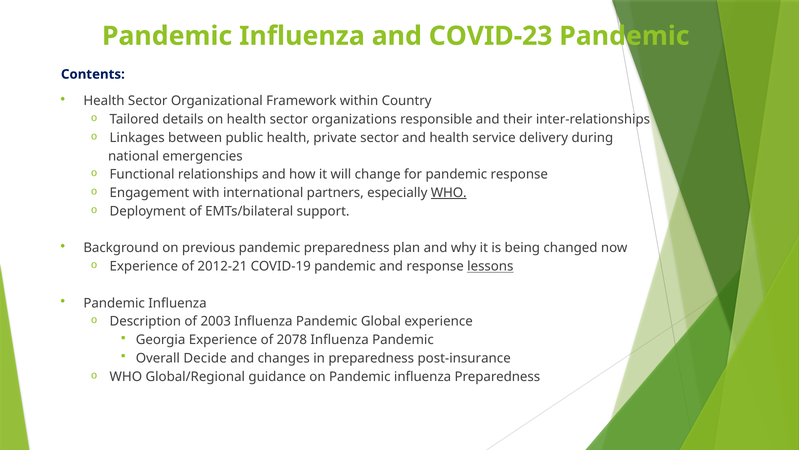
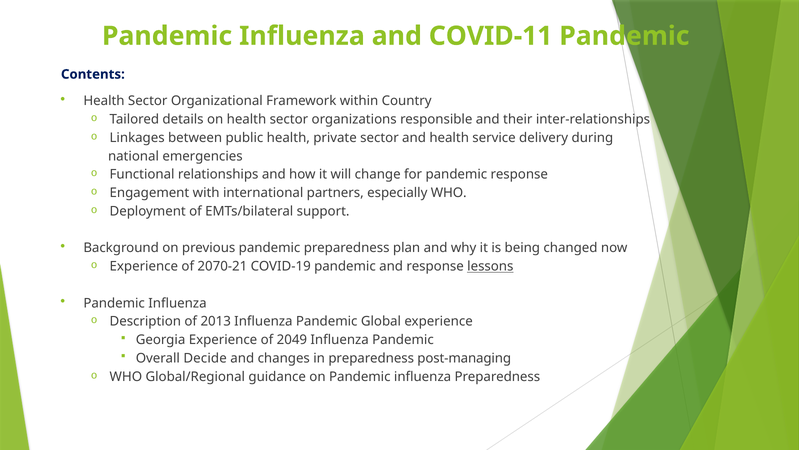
COVID-23: COVID-23 -> COVID-11 (491, 36)
WHO underline: present -> none (449, 193)
2012-21: 2012-21 -> 2070-21 (222, 266)
2003: 2003 -> 2013 (216, 321)
2078: 2078 -> 2049 (292, 340)
post-insurance: post-insurance -> post-managing (464, 358)
